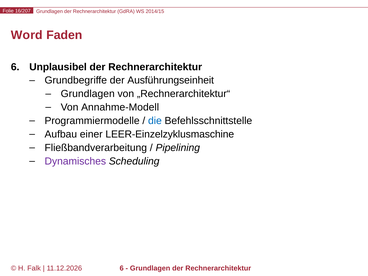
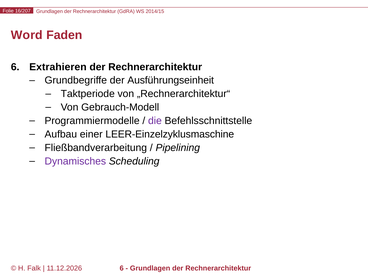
Unplausibel: Unplausibel -> Extrahieren (58, 67)
Grundlagen: Grundlagen -> Taktperiode (88, 94)
Annahme-Modell: Annahme-Modell -> Gebrauch-Modell (120, 107)
die colour: blue -> purple (155, 121)
